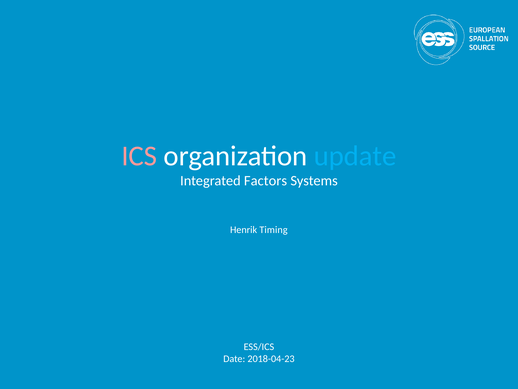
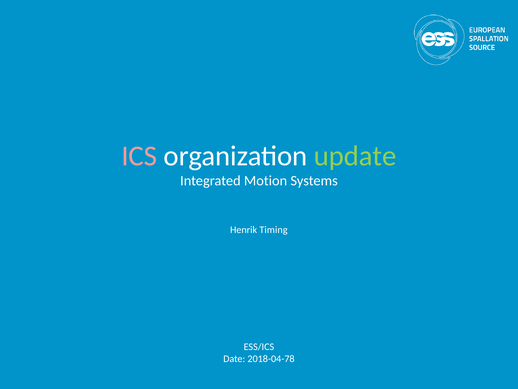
update colour: light blue -> light green (355, 156)
Factors: Factors -> Motion (266, 181)
2018-04-23: 2018-04-23 -> 2018-04-78 (271, 358)
